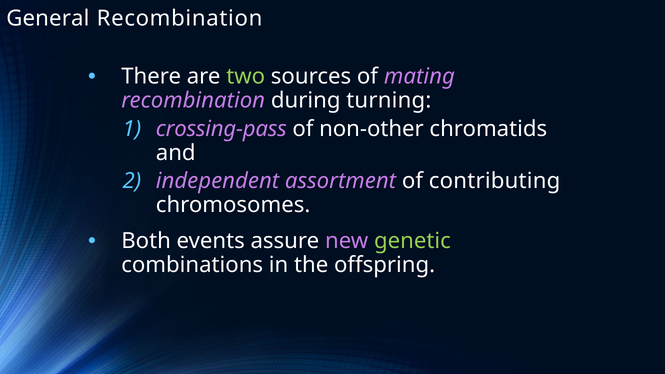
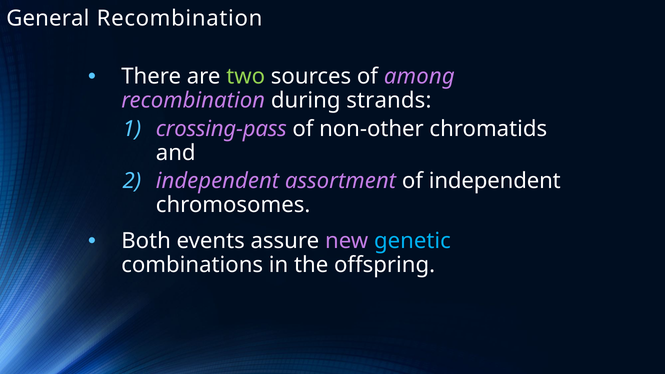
mating: mating -> among (419, 77)
turning: turning -> strands (389, 101)
of contributing: contributing -> independent (495, 181)
genetic colour: light green -> light blue (412, 241)
